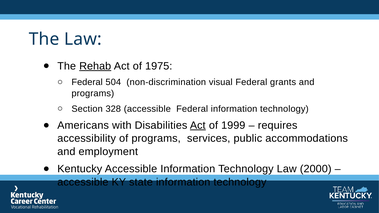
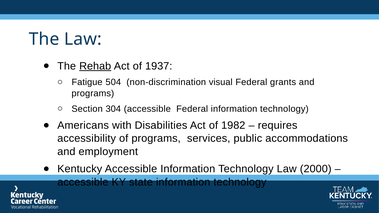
1975: 1975 -> 1937 (159, 66)
Federal: Federal -> Fatigue (87, 82)
328: 328 -> 304 (113, 109)
Act underline: present -> none (198, 125)
1999: 1999 -> 1982 (233, 125)
